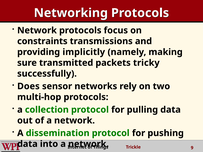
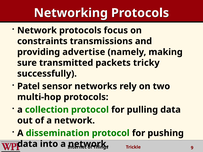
implicitly: implicitly -> advertise (84, 52)
Does: Does -> Patel (29, 86)
